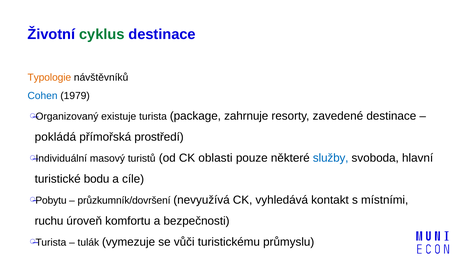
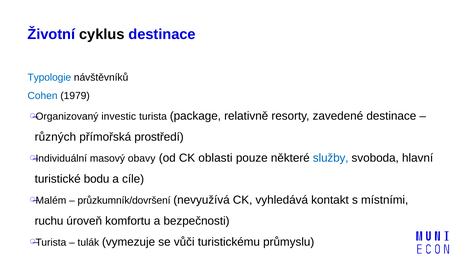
cyklus colour: green -> black (102, 34)
Typologie colour: orange -> blue (49, 78)
existuje: existuje -> investic (119, 117)
zahrnuje: zahrnuje -> relativně (246, 116)
pokládá: pokládá -> různých (55, 137)
turistů: turistů -> obavy (142, 159)
Pobytu: Pobytu -> Malém (51, 201)
